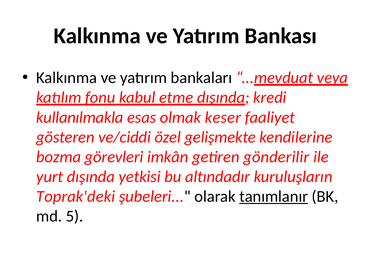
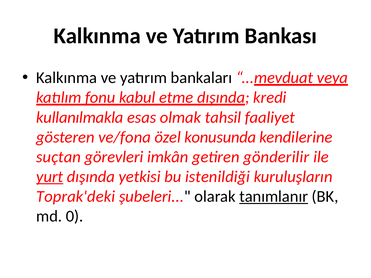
keser: keser -> tahsil (223, 117)
ve/ciddi: ve/ciddi -> ve/fona (125, 137)
gelişmekte: gelişmekte -> konusunda (220, 137)
bozma: bozma -> suçtan (59, 157)
yurt underline: none -> present (50, 177)
altındadır: altındadır -> istenildiği (218, 177)
5: 5 -> 0 (75, 216)
